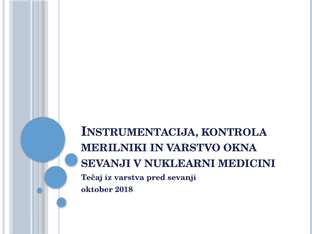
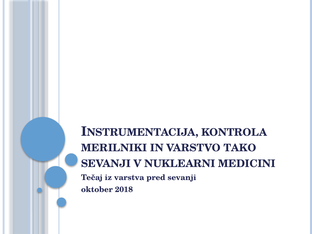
OKNA: OKNA -> TAKO (240, 148)
